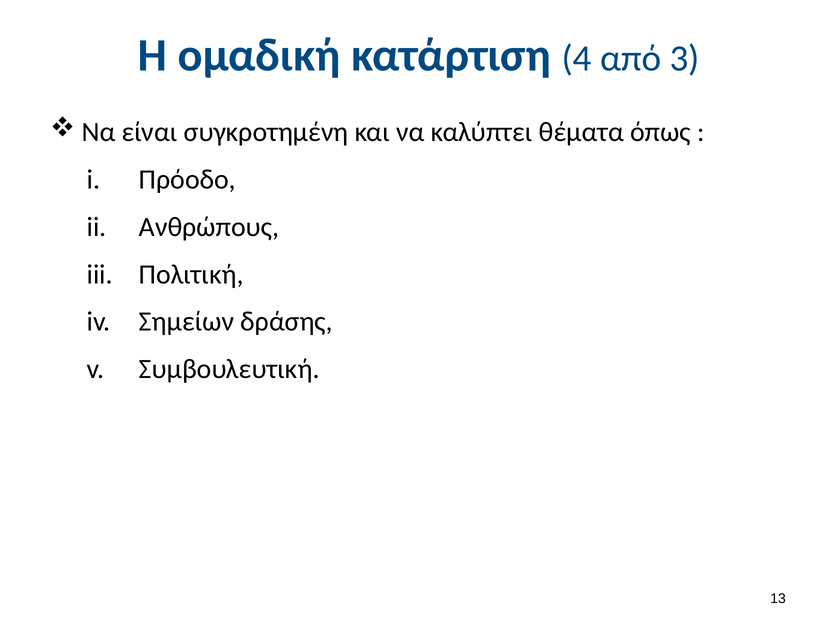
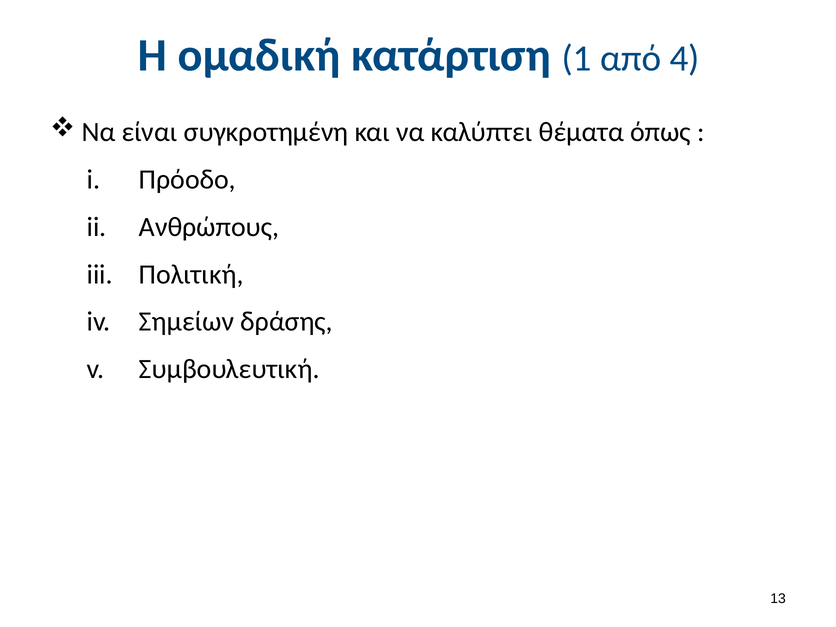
4: 4 -> 1 (577, 58)
3: 3 -> 4 (685, 58)
